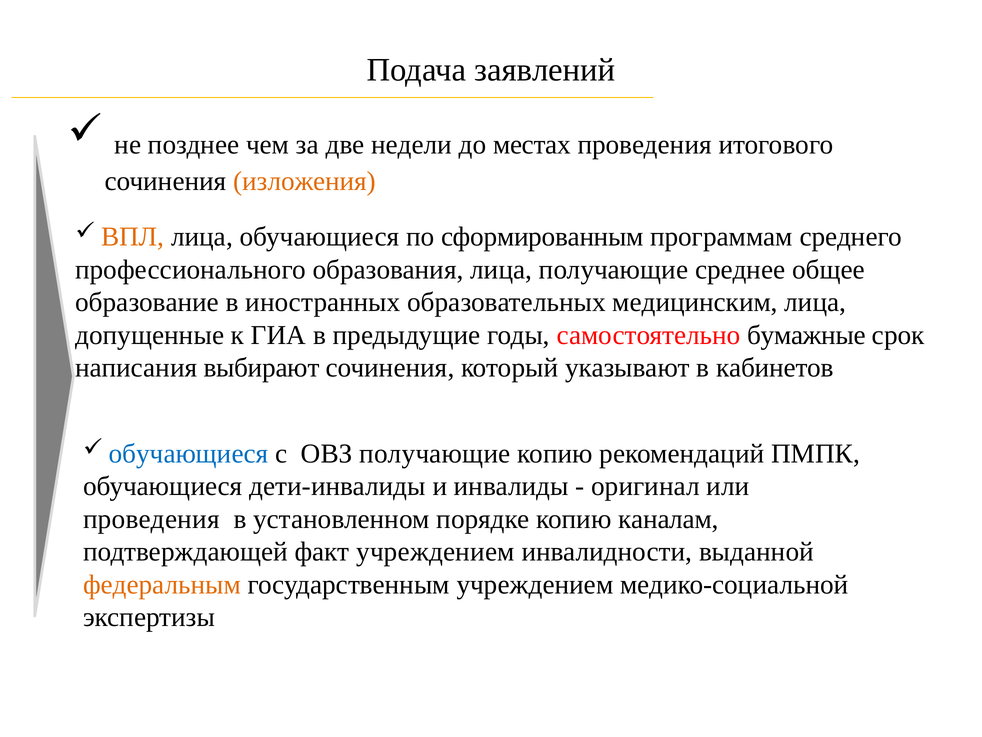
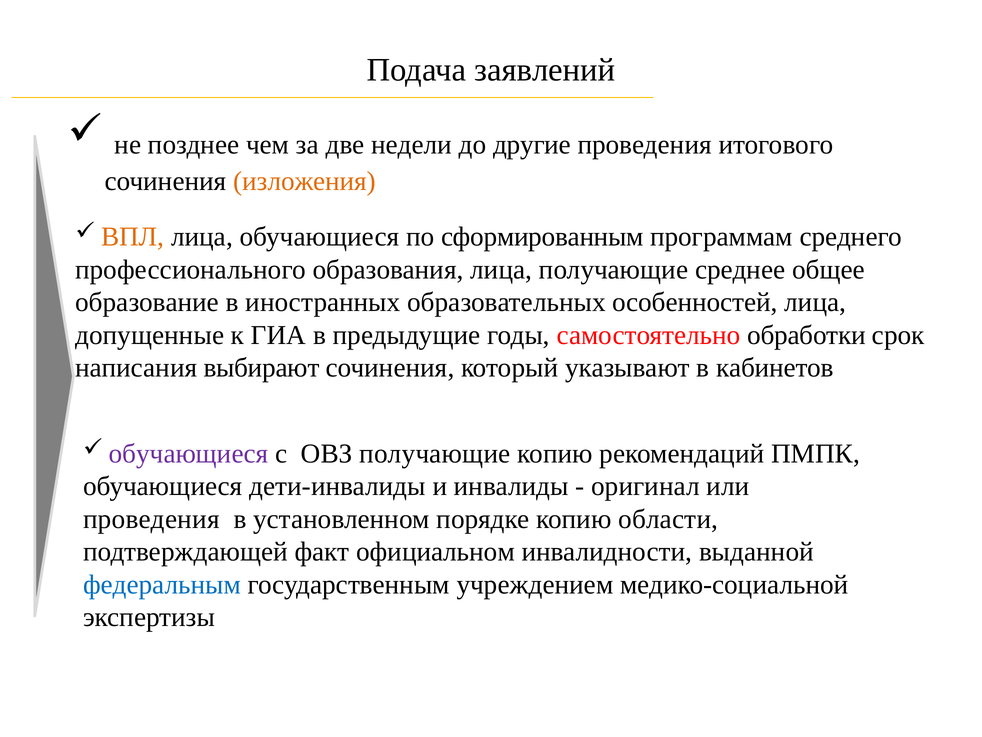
местах: местах -> другие (532, 145)
медицинским: медицинским -> особенностей (695, 302)
бумажные: бумажные -> обработки (806, 335)
обучающиеся colour: blue -> purple (188, 453)
каналам: каналам -> области (668, 519)
факт учреждением: учреждением -> официальном (435, 551)
федеральным colour: orange -> blue (162, 584)
